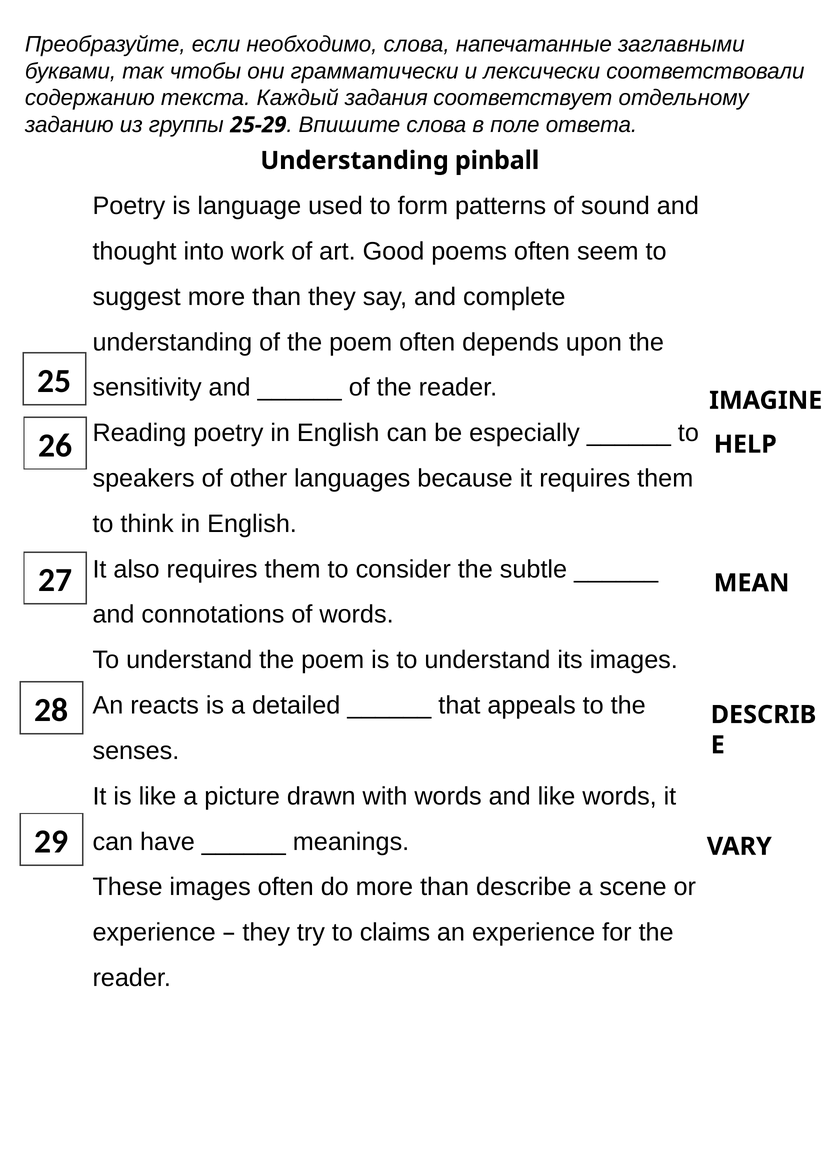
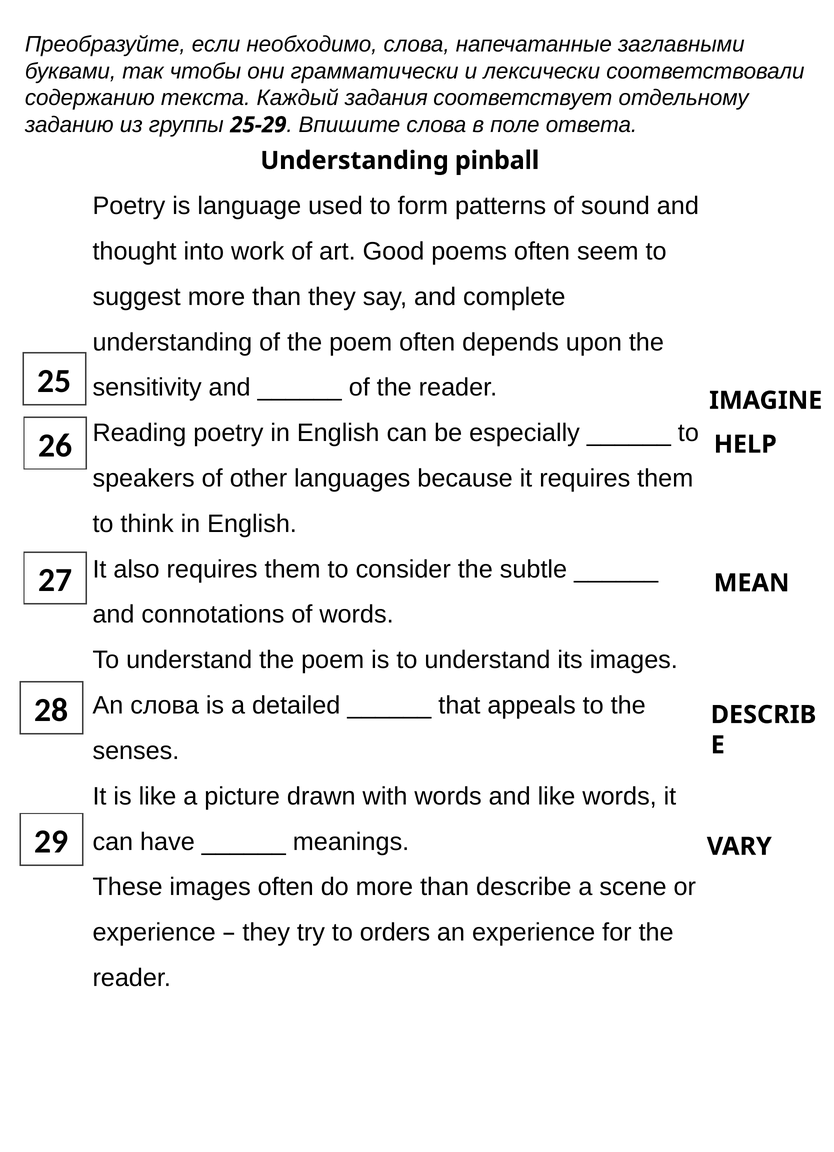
An reacts: reacts -> слова (165, 705)
claims: claims -> orders (395, 932)
